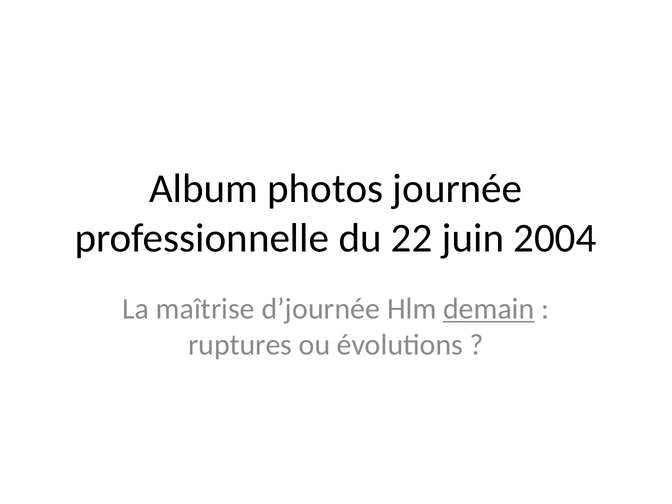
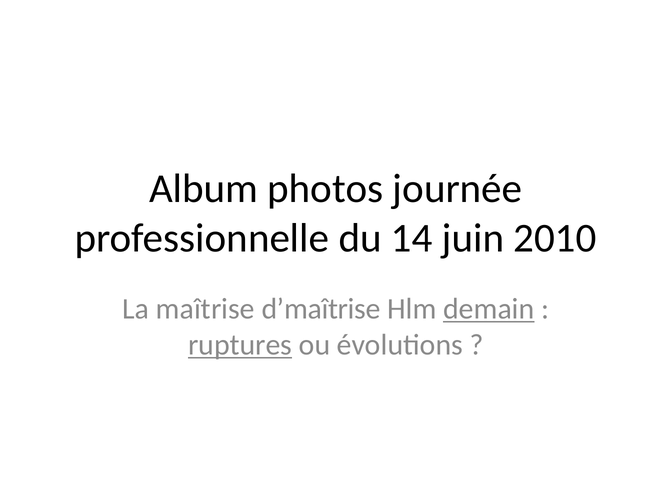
22: 22 -> 14 (412, 238)
2004: 2004 -> 2010 (555, 238)
d’journée: d’journée -> d’maîtrise (321, 309)
ruptures underline: none -> present (240, 345)
